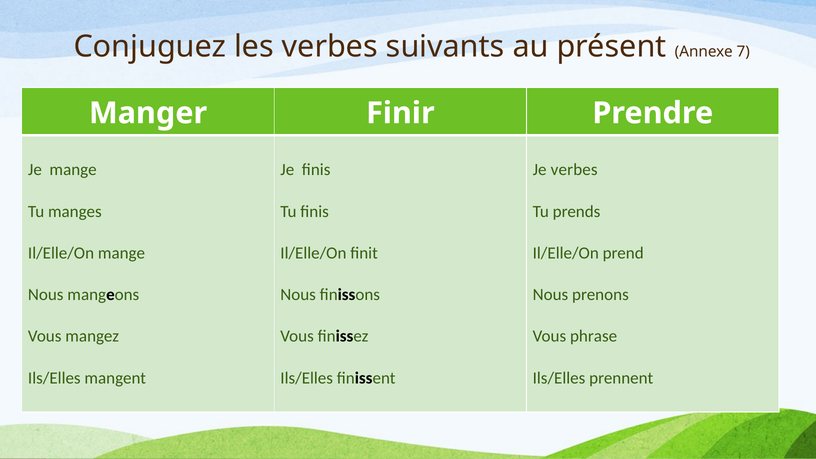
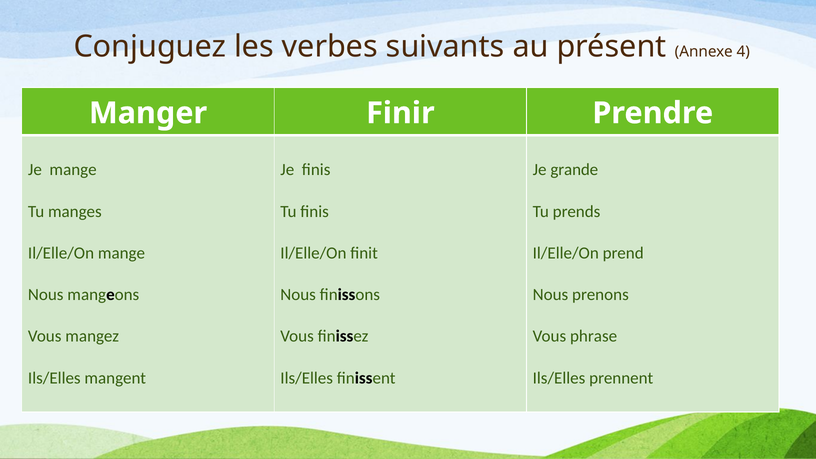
7: 7 -> 4 (743, 52)
Je verbes: verbes -> grande (574, 170)
